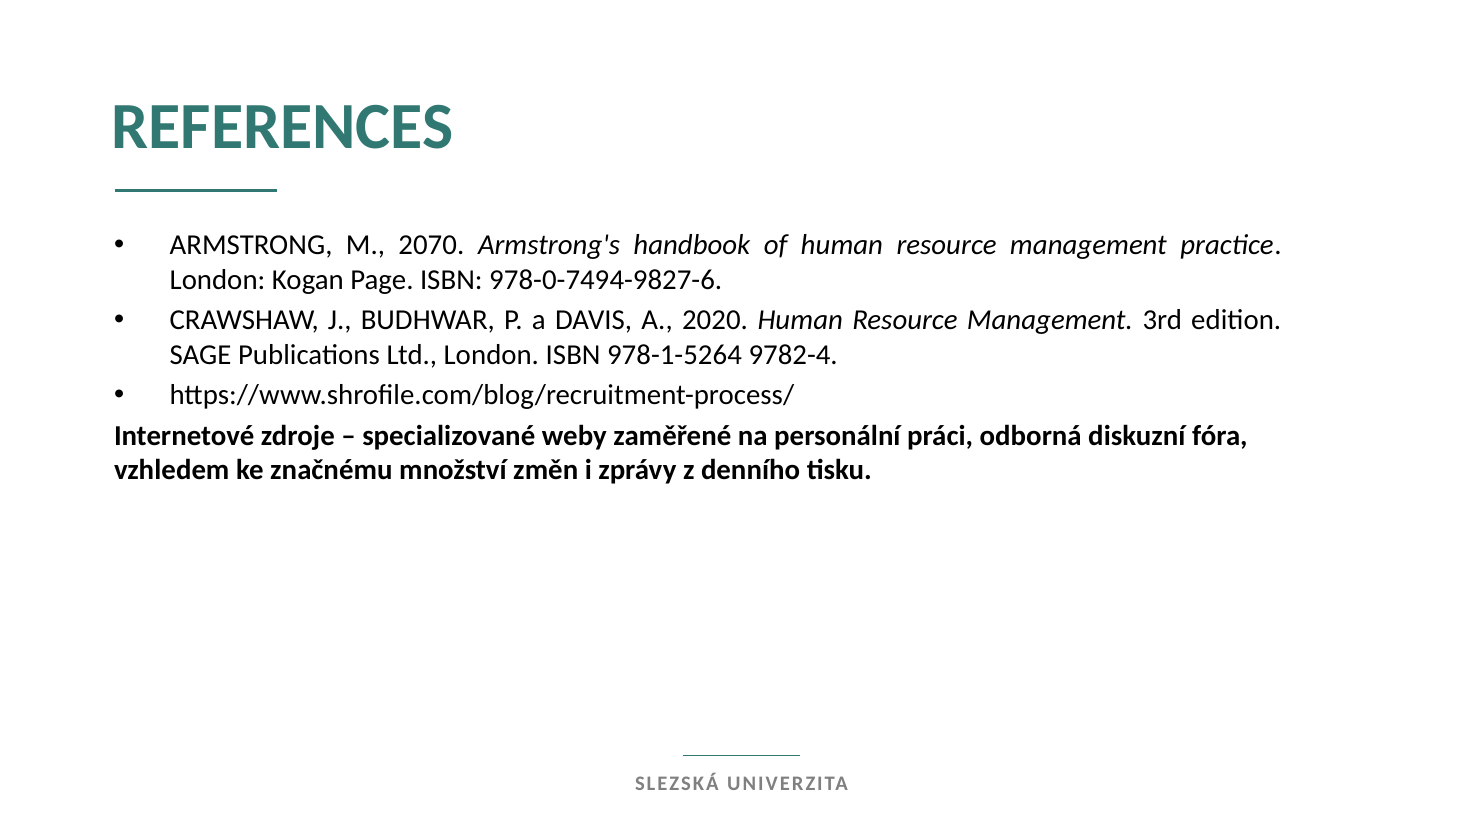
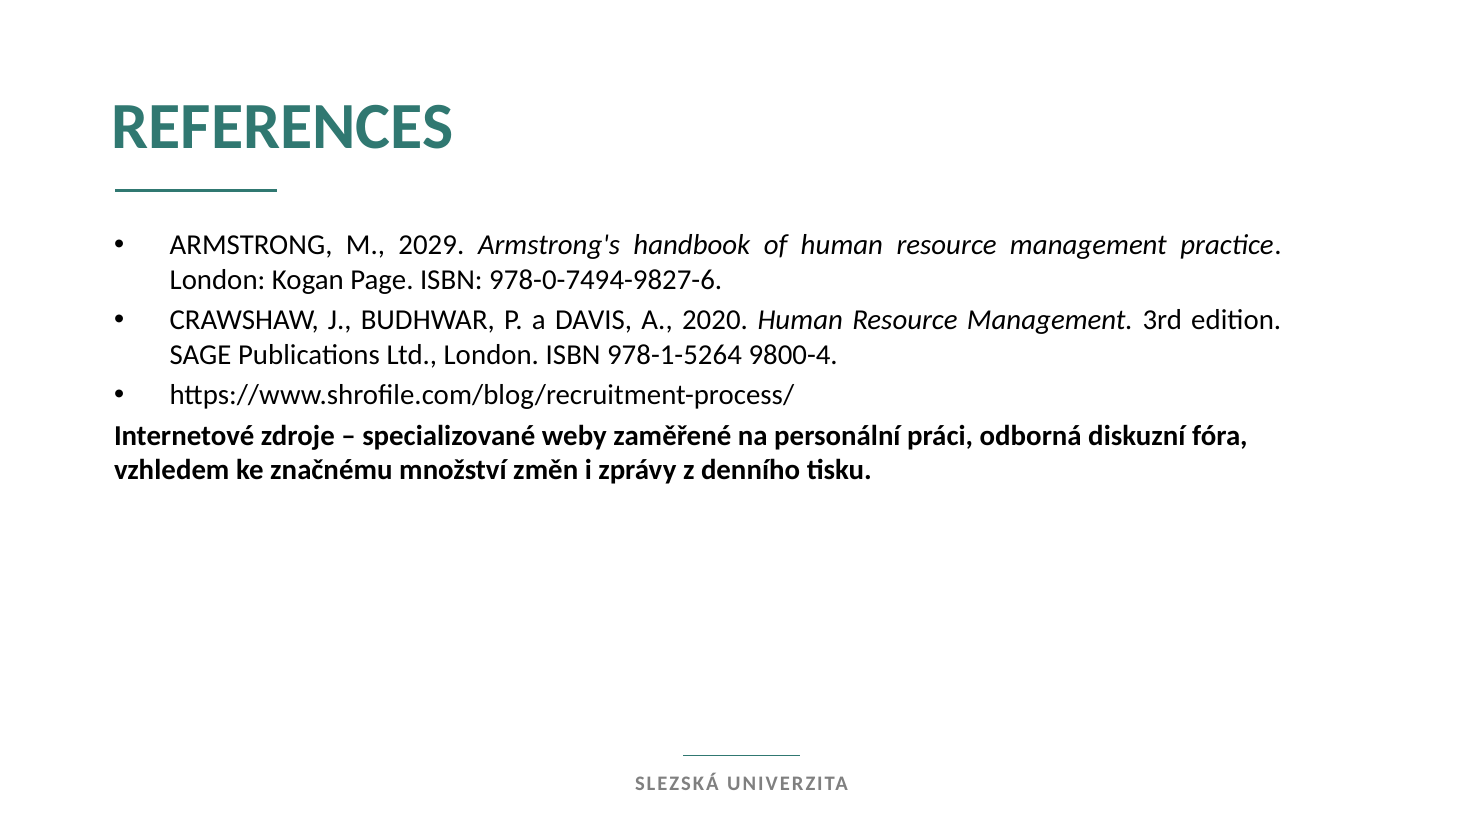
2070: 2070 -> 2029 (431, 245)
9782-4: 9782-4 -> 9800-4 (793, 355)
